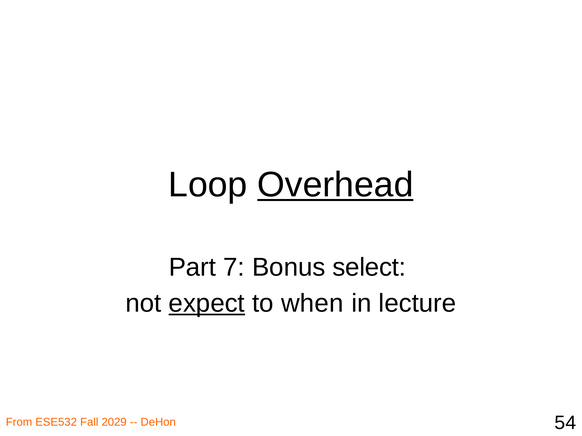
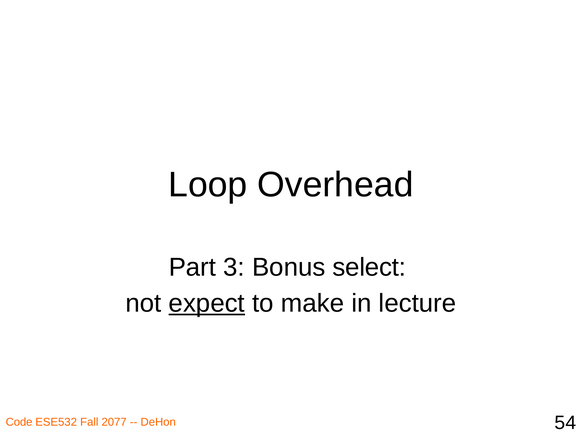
Overhead underline: present -> none (335, 185)
7: 7 -> 3 (234, 268)
when: when -> make (312, 304)
From: From -> Code (19, 423)
2029: 2029 -> 2077 (114, 423)
